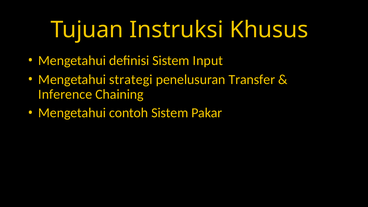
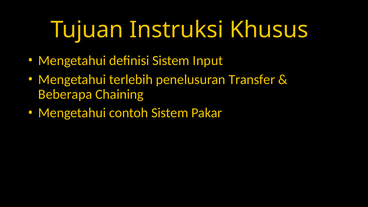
strategi: strategi -> terlebih (131, 79)
Inference: Inference -> Beberapa (65, 94)
